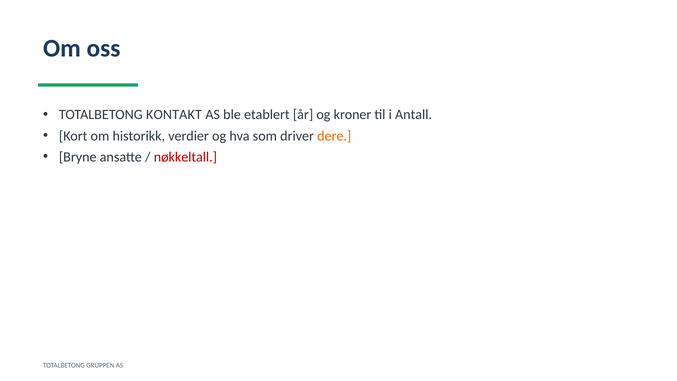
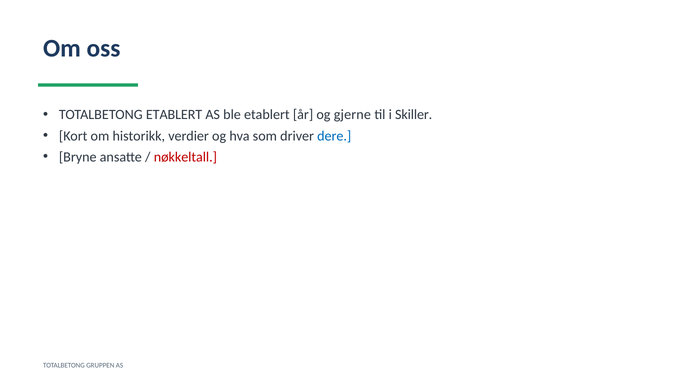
TOTALBETONG KONTAKT: KONTAKT -> ETABLERT (174, 115)
kroner: kroner -> gjerne (352, 115)
Antall: Antall -> Skiller (414, 115)
dere colour: orange -> blue (334, 136)
